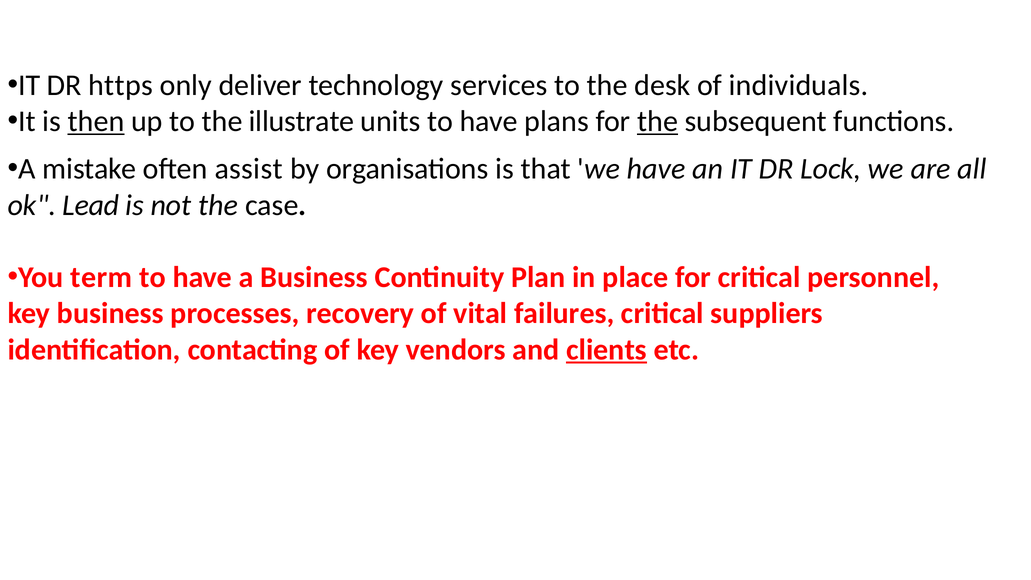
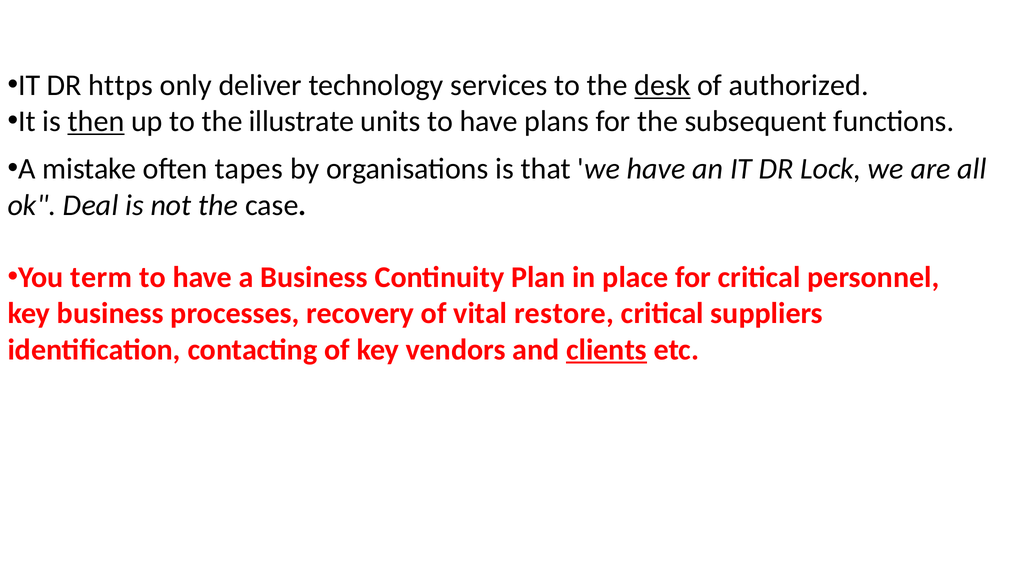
desk underline: none -> present (662, 85)
individuals: individuals -> authorized (799, 85)
the underline: present -> none (658, 121)
assist: assist -> tapes (249, 169)
Lead: Lead -> Deal (91, 205)
failures: failures -> restore (564, 313)
